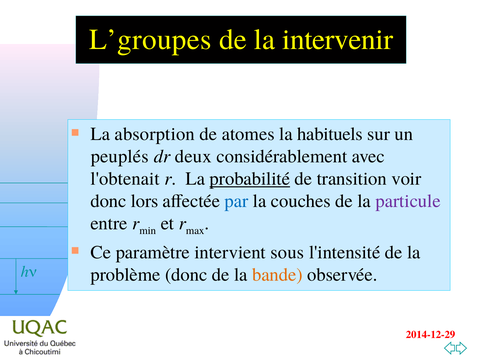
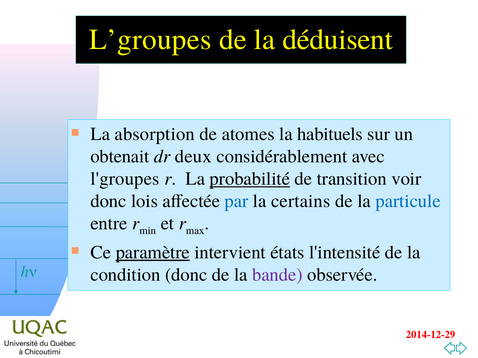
intervenir: intervenir -> déduisent (338, 40)
peuplés: peuplés -> obtenait (120, 157)
l'obtenait: l'obtenait -> l'groupes (125, 179)
lors: lors -> lois (145, 201)
couches: couches -> certains (301, 201)
particule colour: purple -> blue (408, 201)
paramètre underline: none -> present (153, 253)
sous: sous -> états (287, 253)
problème: problème -> condition (125, 275)
bande colour: orange -> purple (277, 275)
